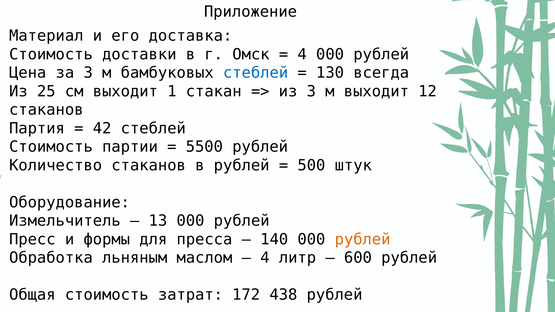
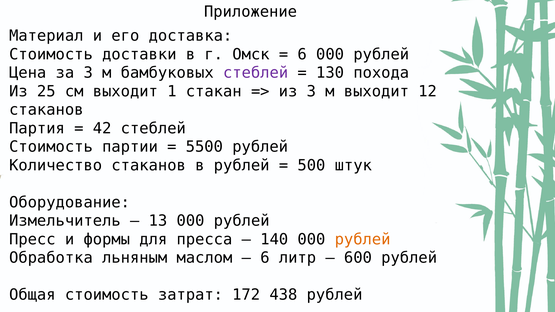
4: 4 -> 6 (302, 54)
стеблей colour: blue -> purple (256, 73)
всегда: всегда -> похода (381, 73)
4: 4 -> 6 (265, 258)
